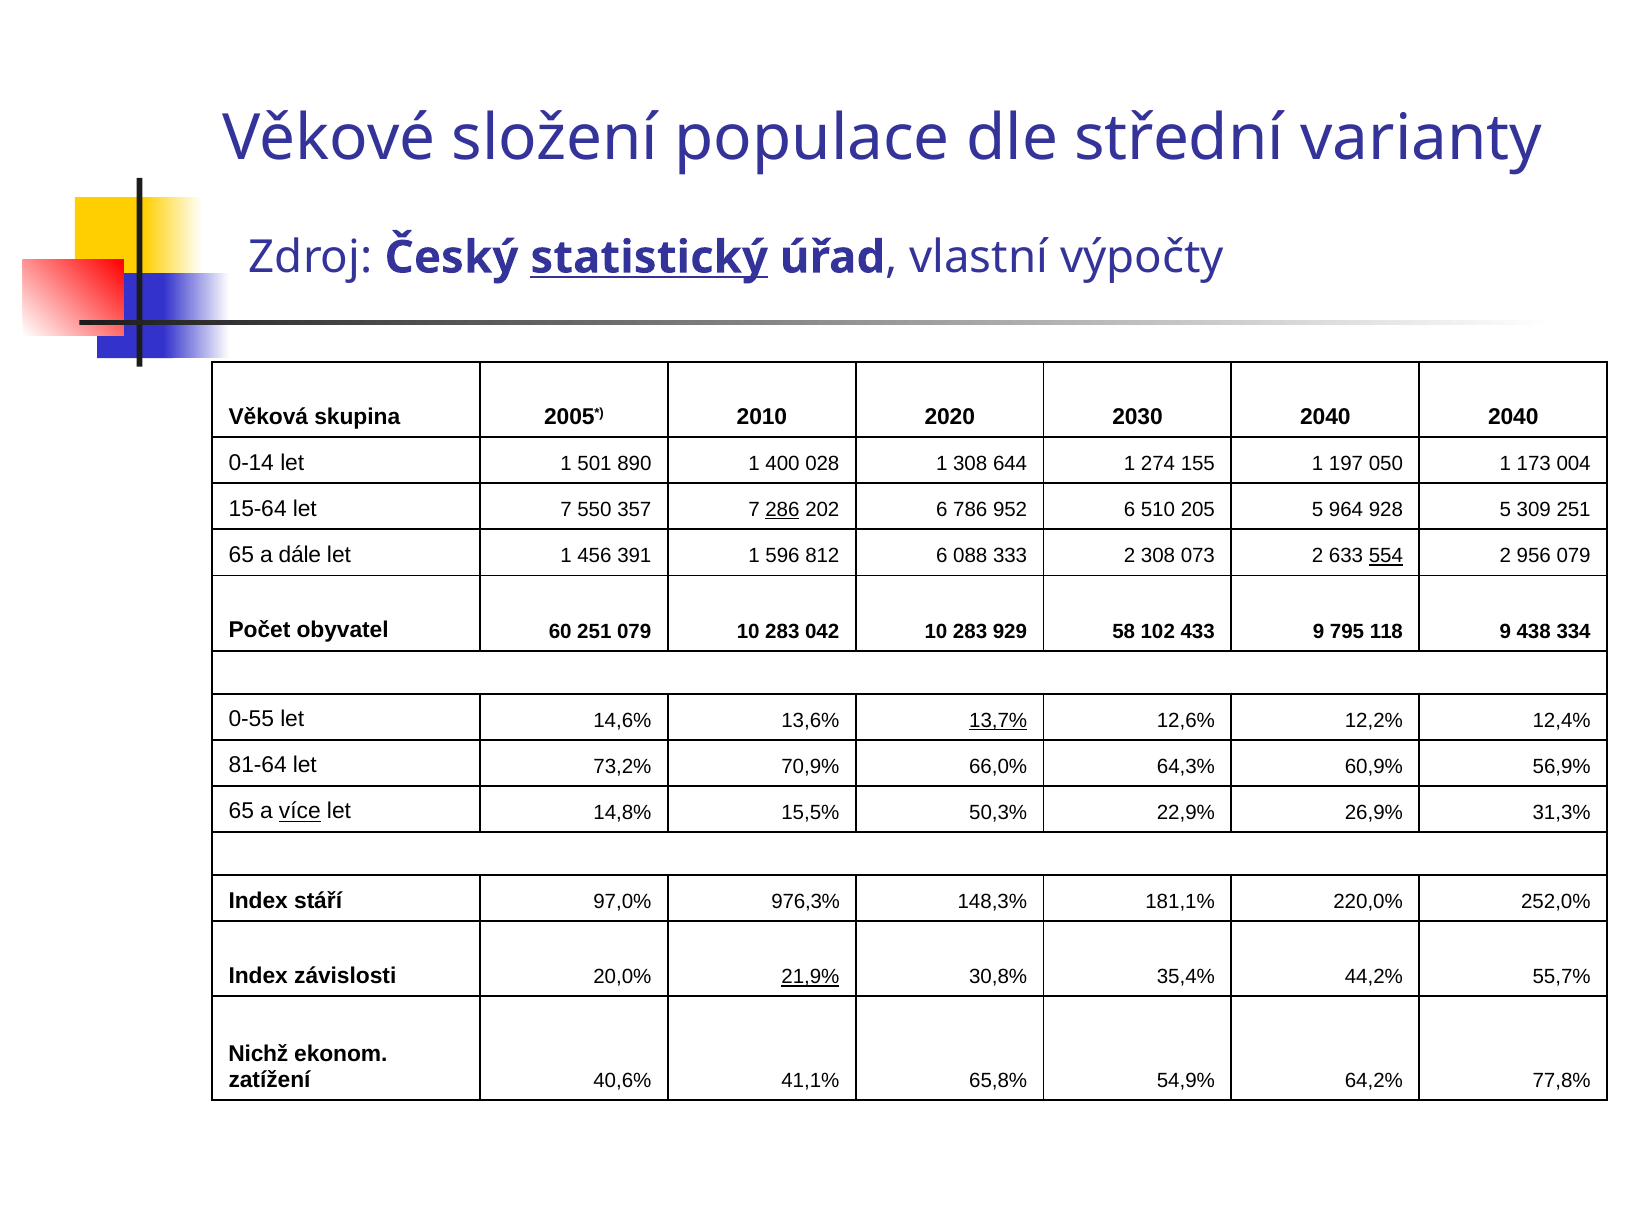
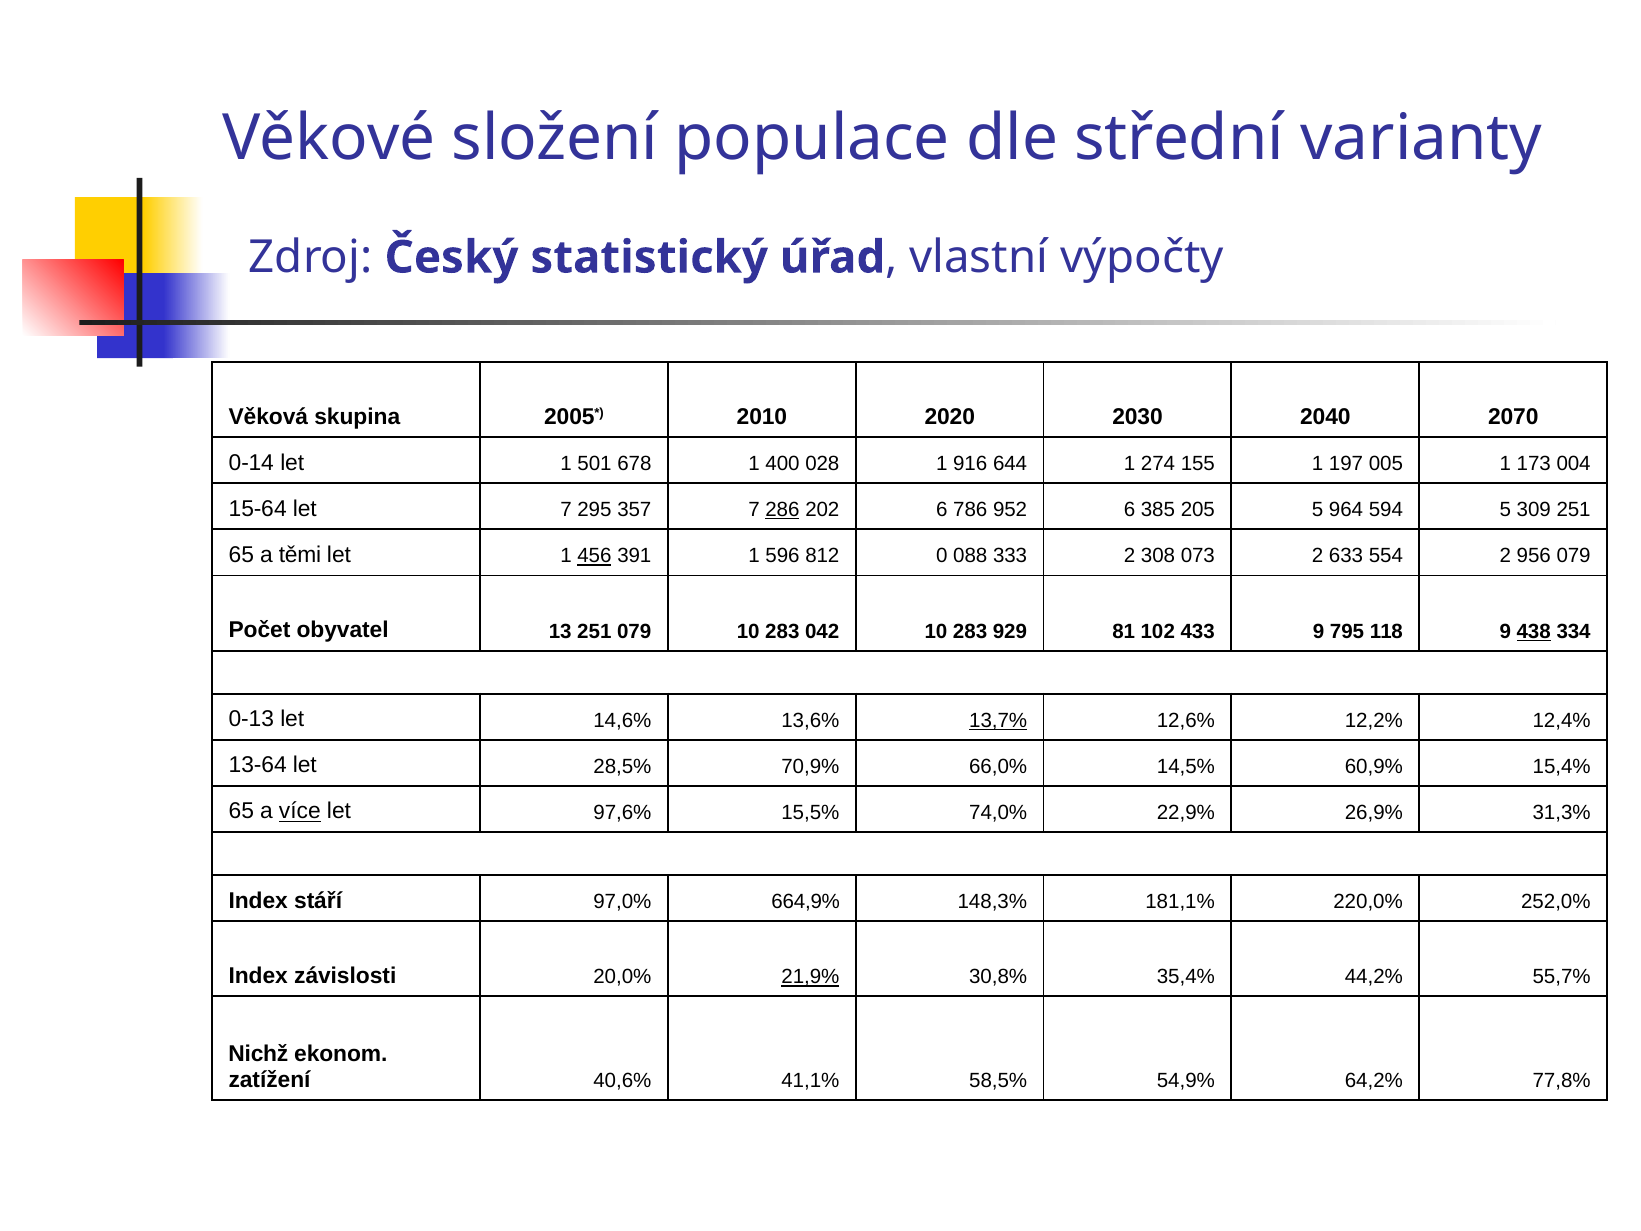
statistický underline: present -> none (649, 257)
2040 2040: 2040 -> 2070 (1513, 417)
890: 890 -> 678 (634, 464)
1 308: 308 -> 916 (970, 464)
050: 050 -> 005 (1386, 464)
550: 550 -> 295 (594, 510)
510: 510 -> 385 (1158, 510)
928: 928 -> 594 (1386, 510)
dále: dále -> těmi (300, 555)
456 underline: none -> present (594, 556)
812 6: 6 -> 0 (942, 556)
554 underline: present -> none (1386, 556)
60: 60 -> 13 (560, 631)
58: 58 -> 81 (1124, 631)
438 underline: none -> present (1534, 631)
0-55: 0-55 -> 0-13 (251, 719)
81-64: 81-64 -> 13-64 (258, 765)
73,2%: 73,2% -> 28,5% (622, 766)
64,3%: 64,3% -> 14,5% (1186, 766)
56,9%: 56,9% -> 15,4% (1562, 766)
14,8%: 14,8% -> 97,6% (622, 813)
50,3%: 50,3% -> 74,0% (998, 813)
976,3%: 976,3% -> 664,9% (806, 902)
65,8%: 65,8% -> 58,5% (998, 1081)
